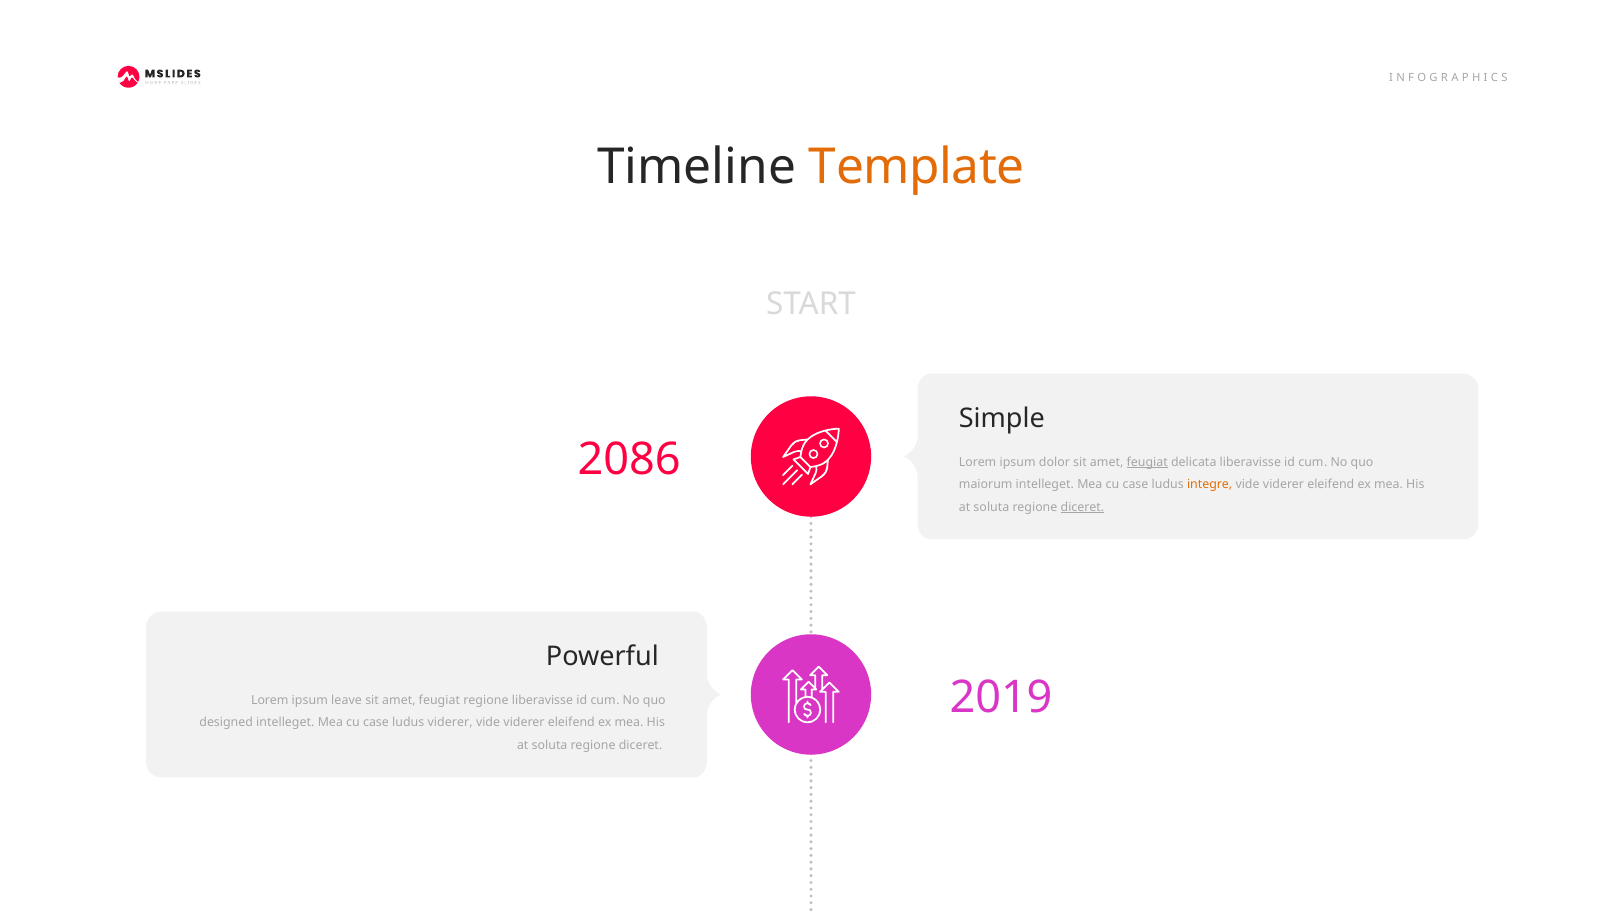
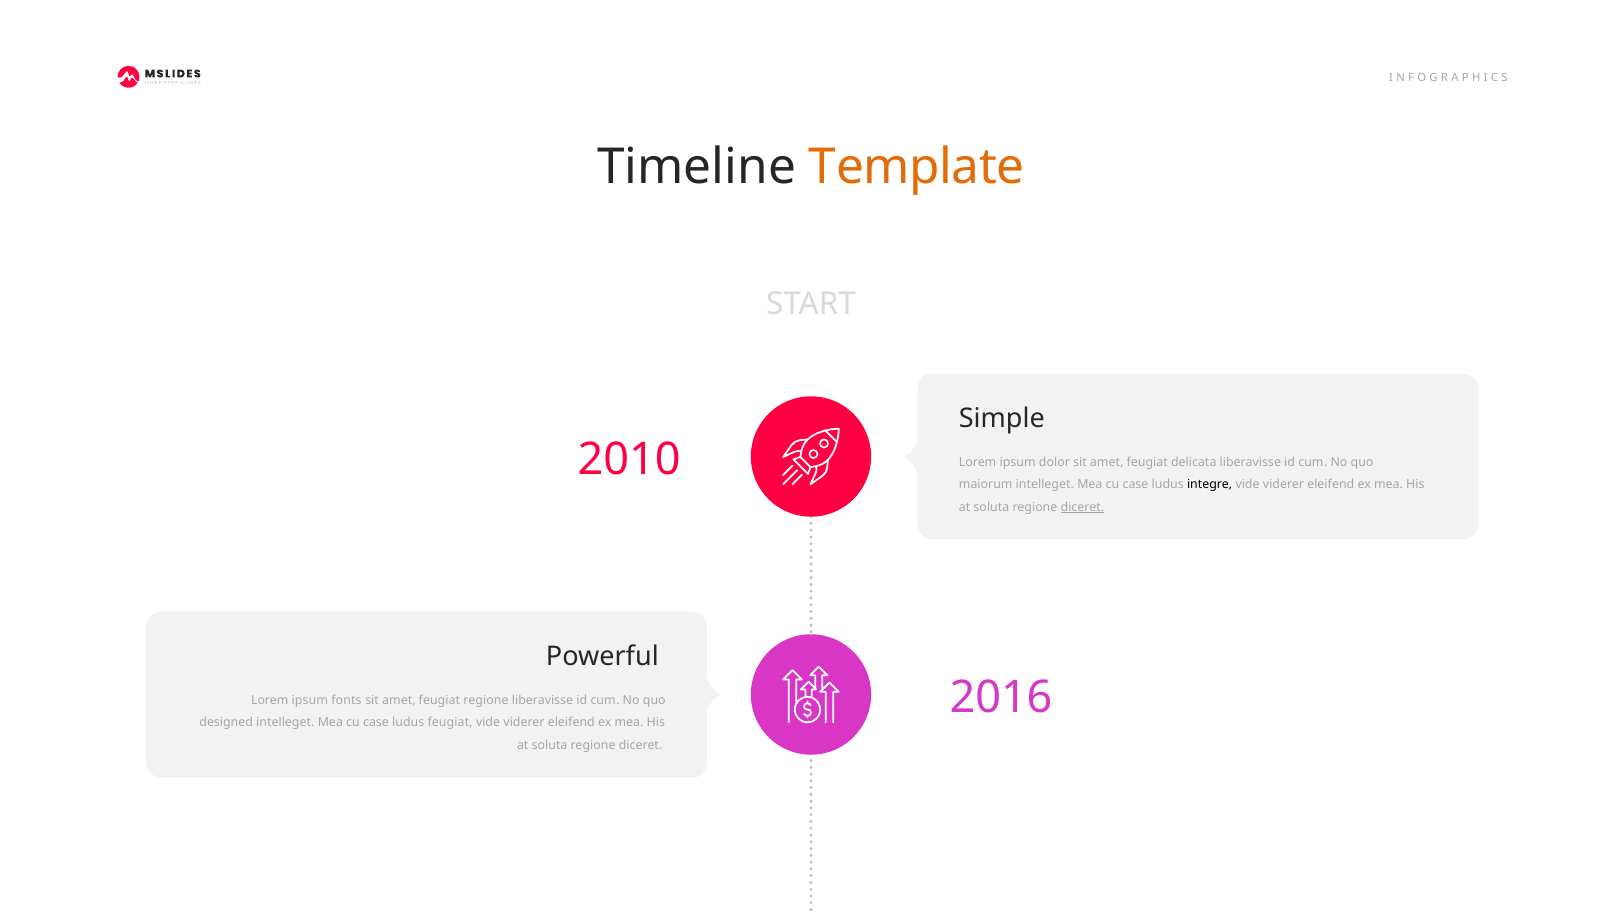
2086: 2086 -> 2010 (629, 459)
feugiat underline: present -> none (1147, 462)
integre colour: orange -> black (1210, 484)
2019: 2019 -> 2016 (1001, 697)
leave: leave -> fonts (347, 700)
ludus viderer: viderer -> feugiat (450, 722)
